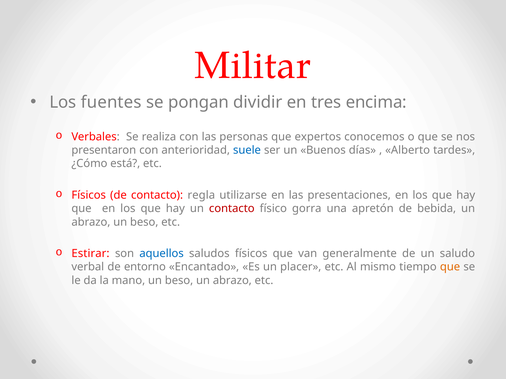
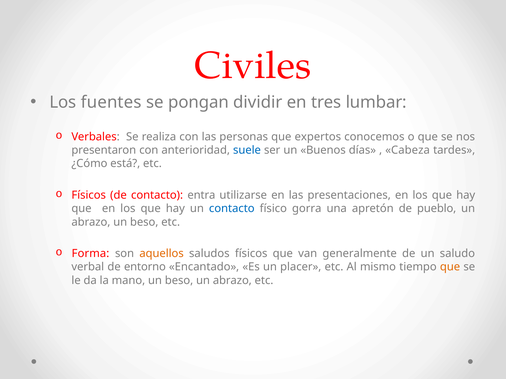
Militar: Militar -> Civiles (253, 66)
encima: encima -> lumbar (376, 102)
Alberto: Alberto -> Cabeza (408, 150)
regla: regla -> entra (201, 195)
contacto colour: red -> blue (232, 209)
bebida: bebida -> pueblo (437, 209)
Estirar: Estirar -> Forma (90, 254)
aquellos colour: blue -> orange (162, 254)
